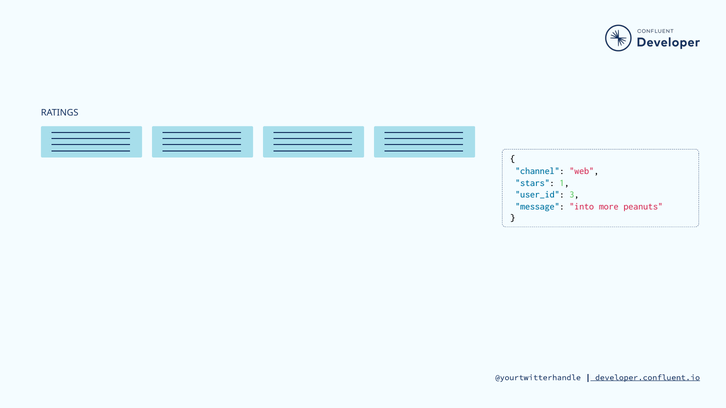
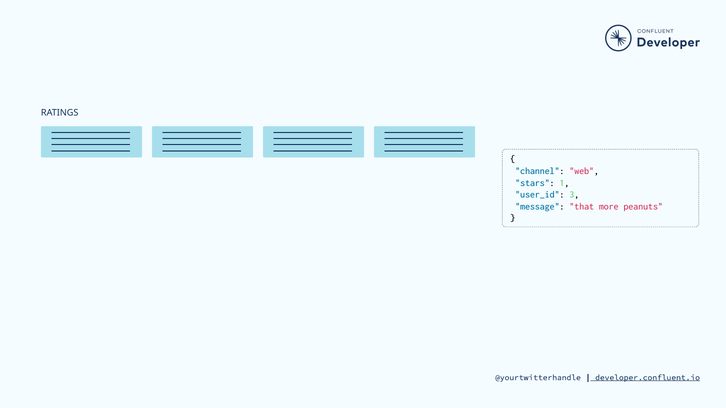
into: into -> that (582, 207)
